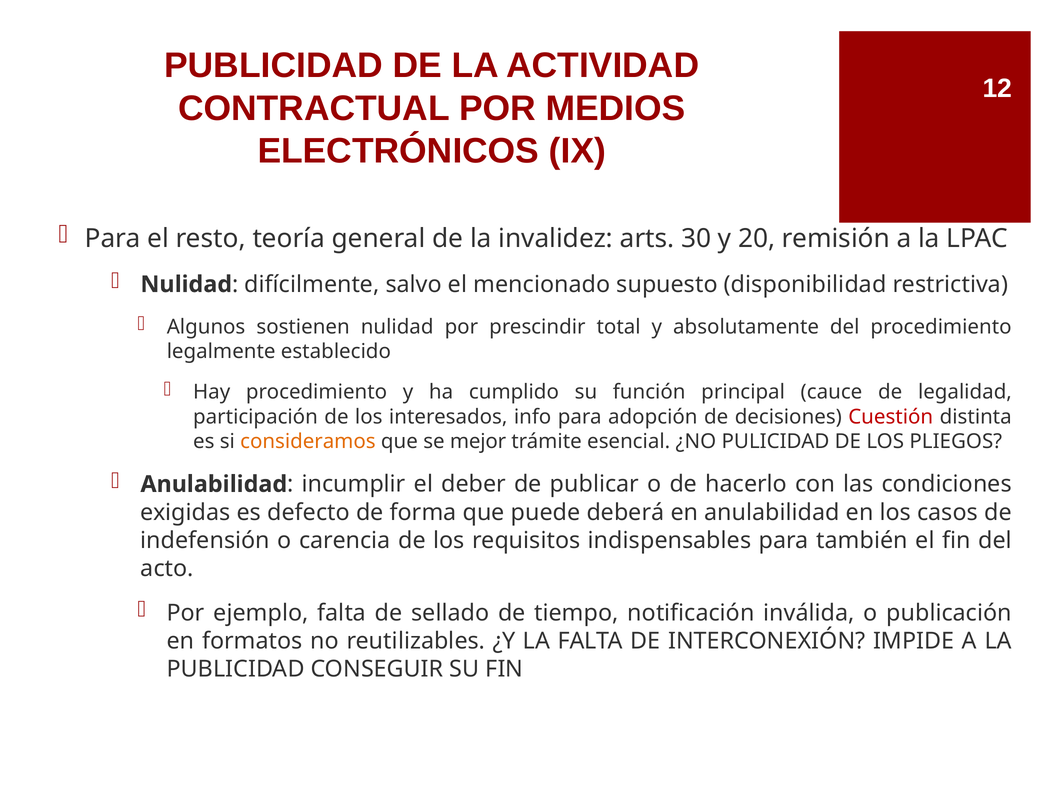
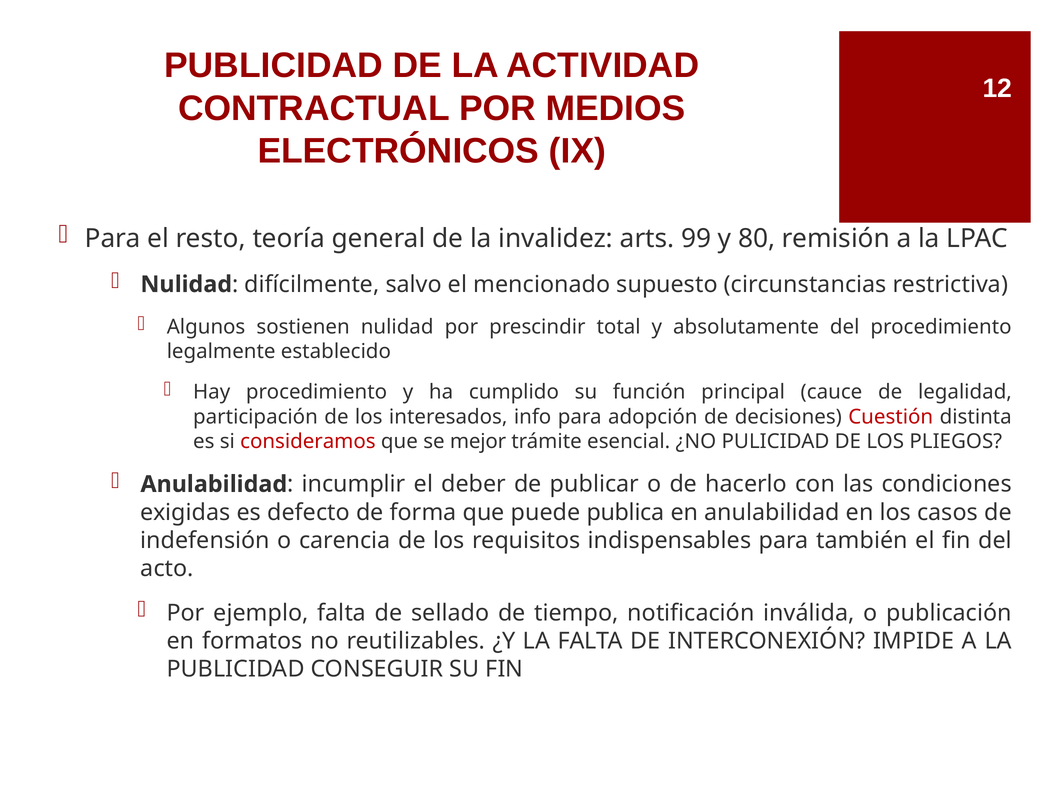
30: 30 -> 99 (696, 238)
20: 20 -> 80 (757, 238)
disponibilidad: disponibilidad -> circunstancias (805, 284)
consideramos colour: orange -> red (308, 441)
deberá: deberá -> publica (626, 512)
